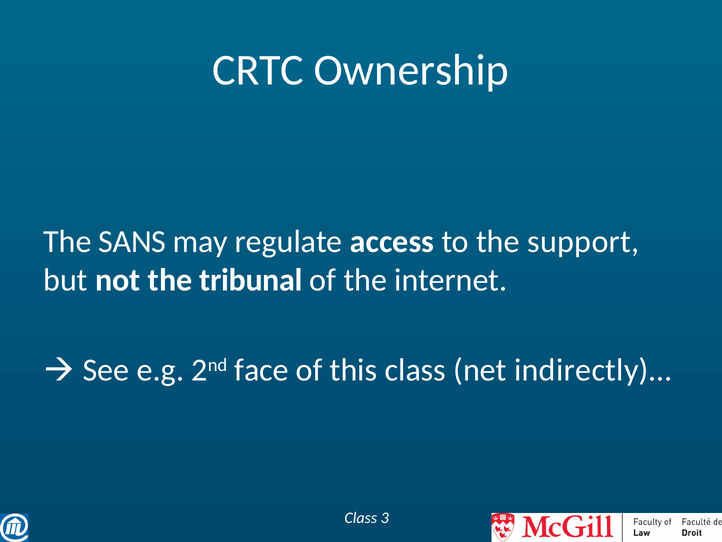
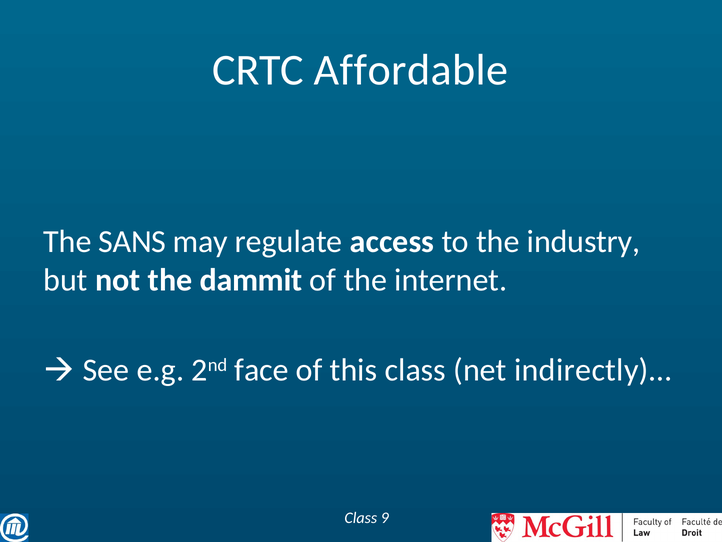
Ownership: Ownership -> Affordable (411, 70)
support: support -> industry (584, 241)
tribunal: tribunal -> dammit (251, 280)
3: 3 -> 9 (385, 517)
